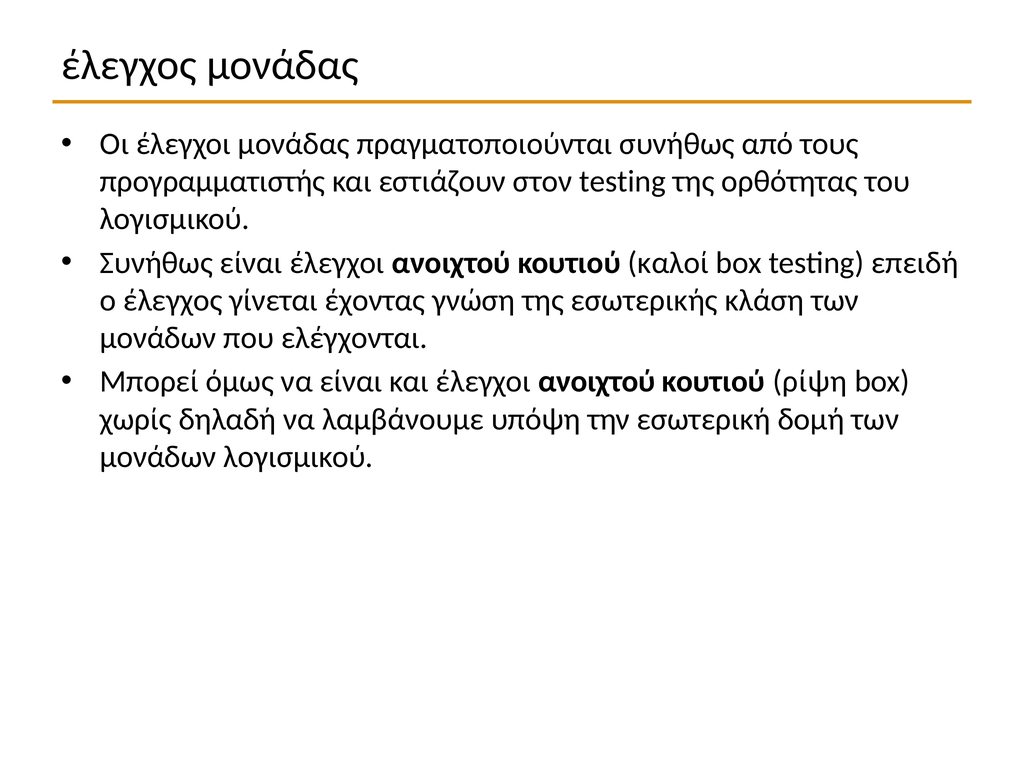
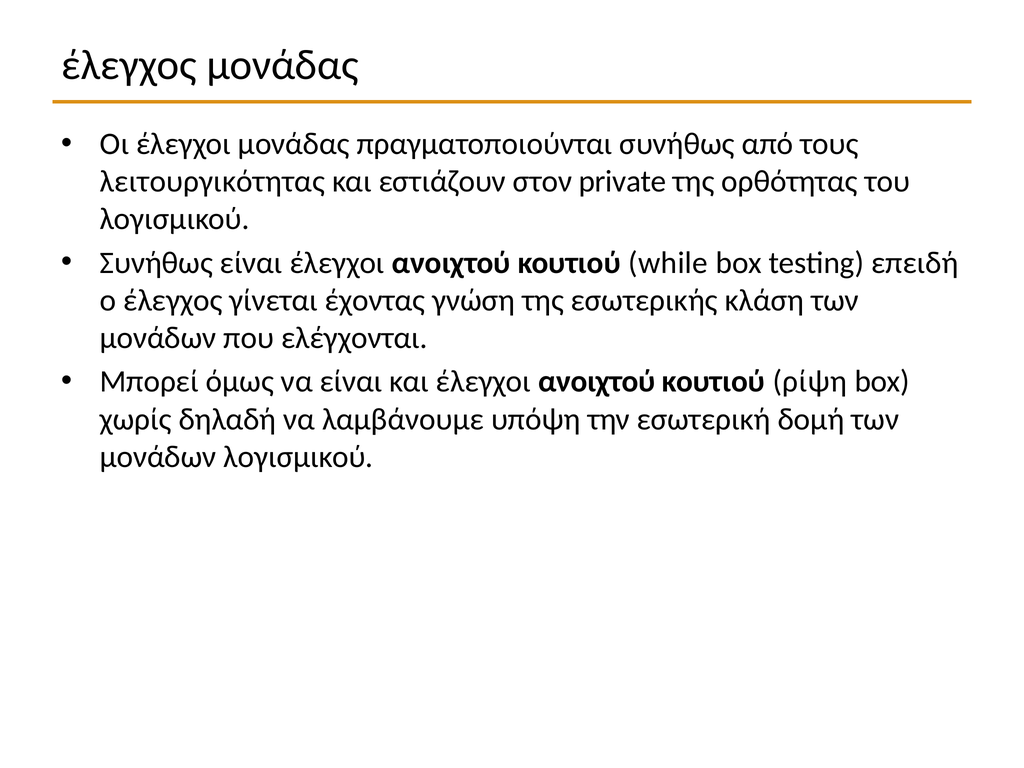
προγραμματιστής: προγραμματιστής -> λειτουργικότητας (212, 181)
στον testing: testing -> private (623, 181)
καλοί: καλοί -> while (668, 263)
